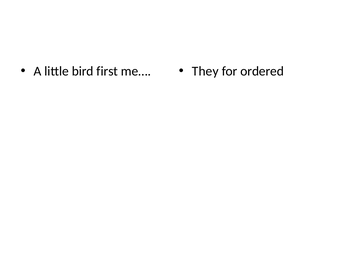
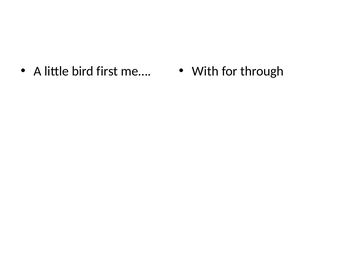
They: They -> With (205, 71)
ordered: ordered -> through (262, 71)
